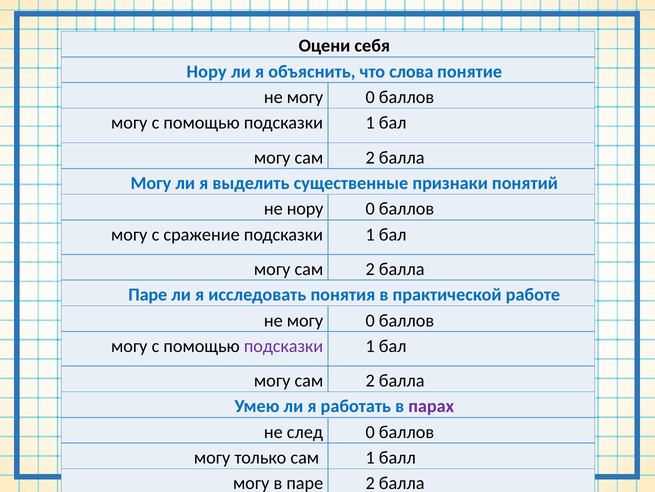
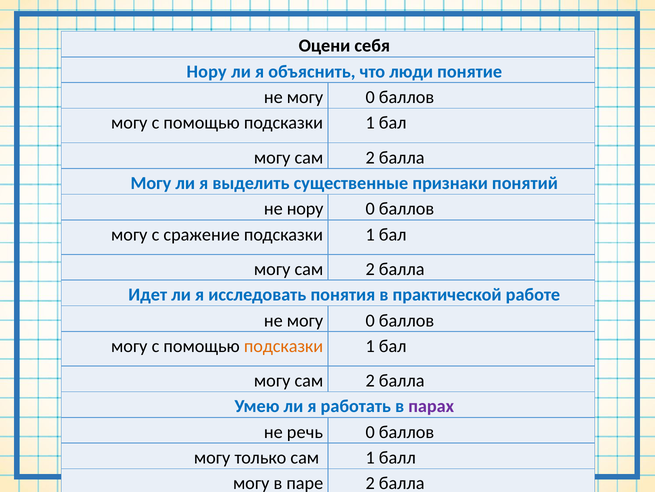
слова: слова -> люди (411, 72)
Паре: Паре -> Идет (148, 294)
подсказки colour: purple -> orange (284, 346)
след: след -> речь (305, 431)
